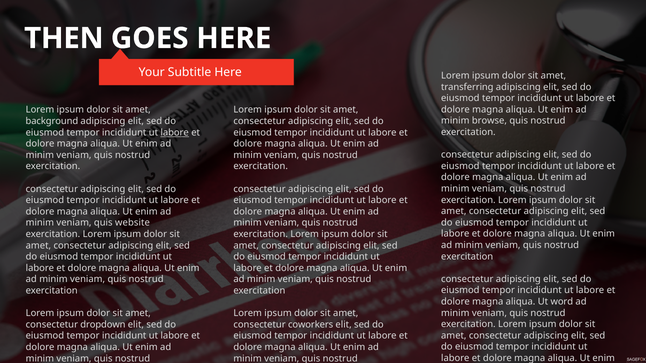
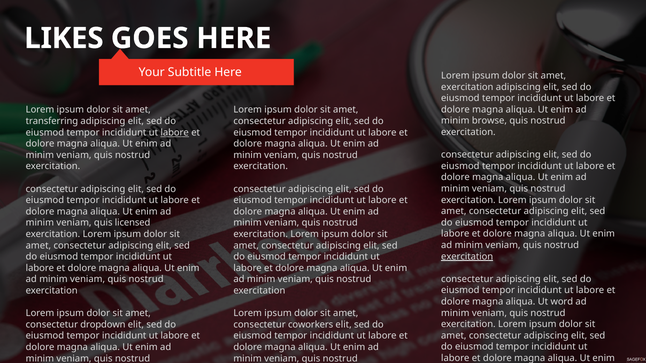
THEN: THEN -> LIKES (64, 38)
transferring: transferring -> exercitation (467, 87)
background: background -> transferring (52, 121)
website: website -> licensed (133, 223)
exercitation underline: none -> present (467, 257)
